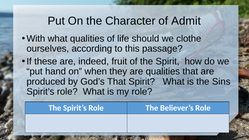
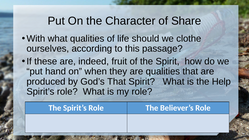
Admit: Admit -> Share (186, 21)
Sins: Sins -> Help (221, 82)
